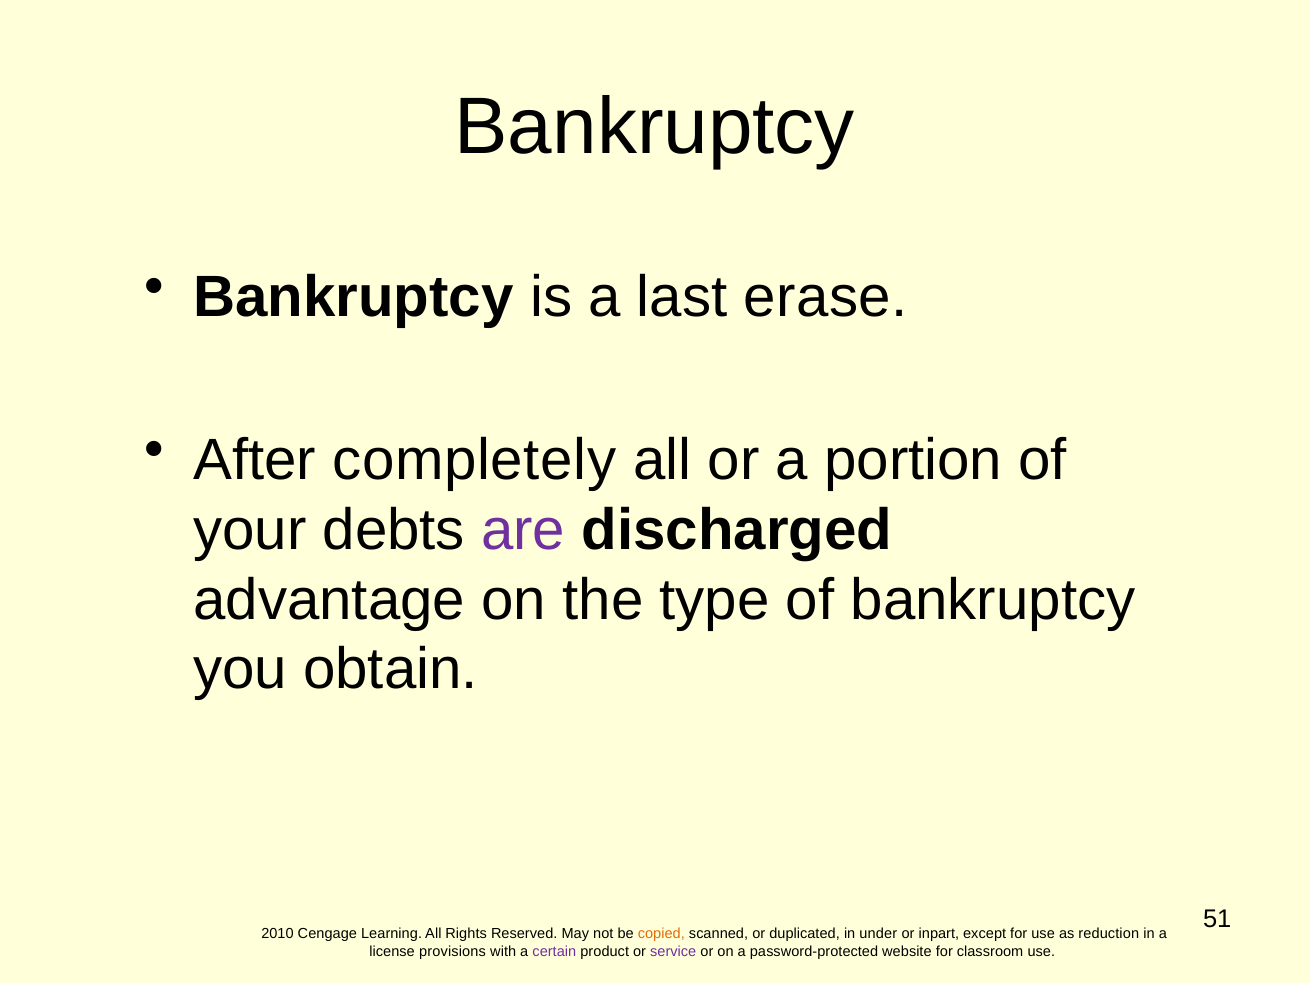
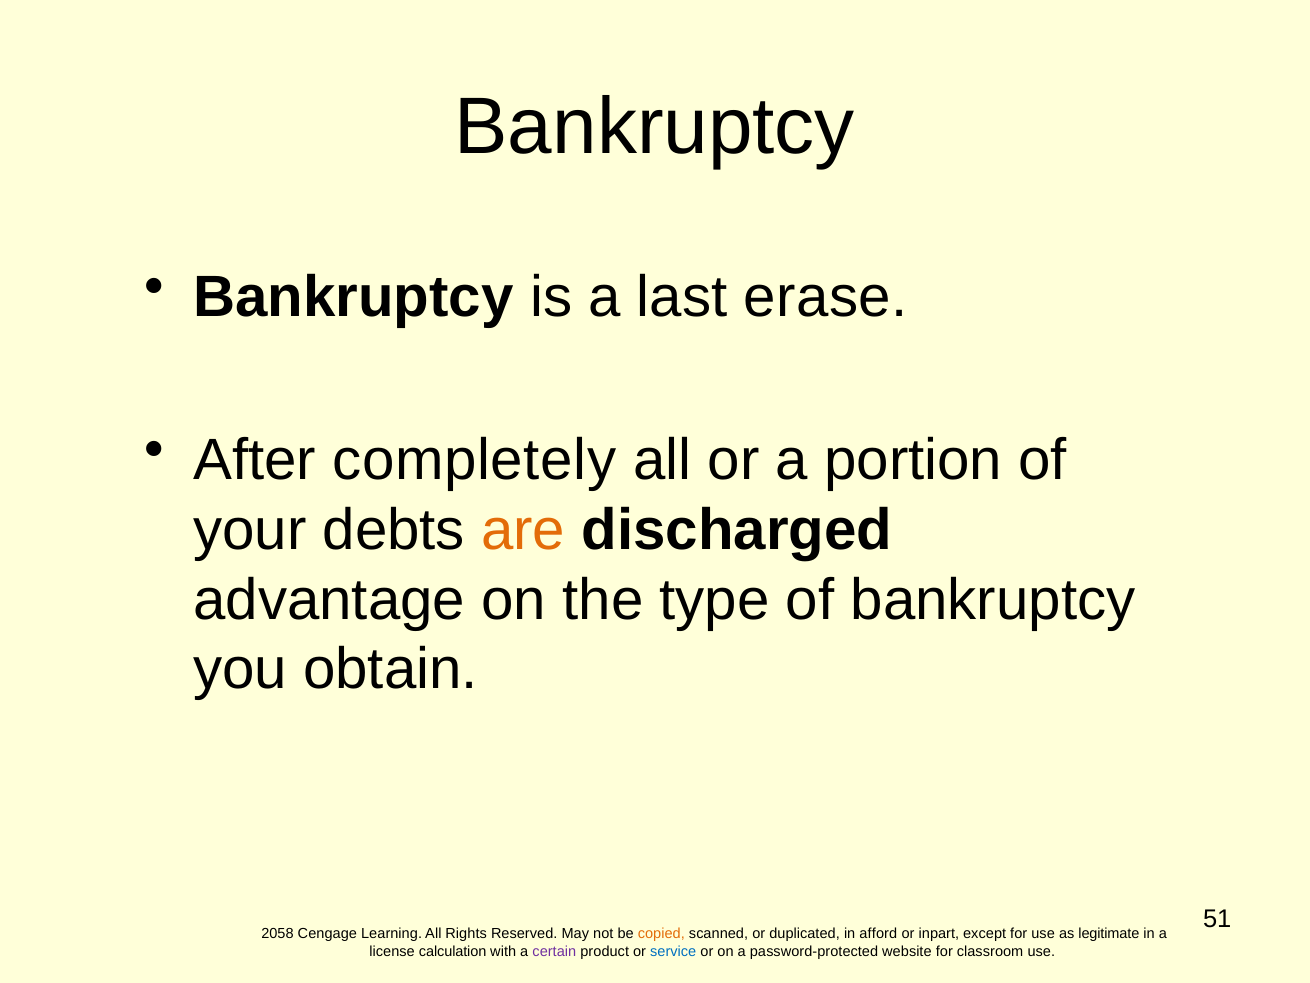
are colour: purple -> orange (523, 530)
2010: 2010 -> 2058 (277, 933)
under: under -> afford (878, 933)
reduction: reduction -> legitimate (1109, 933)
provisions: provisions -> calculation (453, 951)
service colour: purple -> blue (673, 951)
